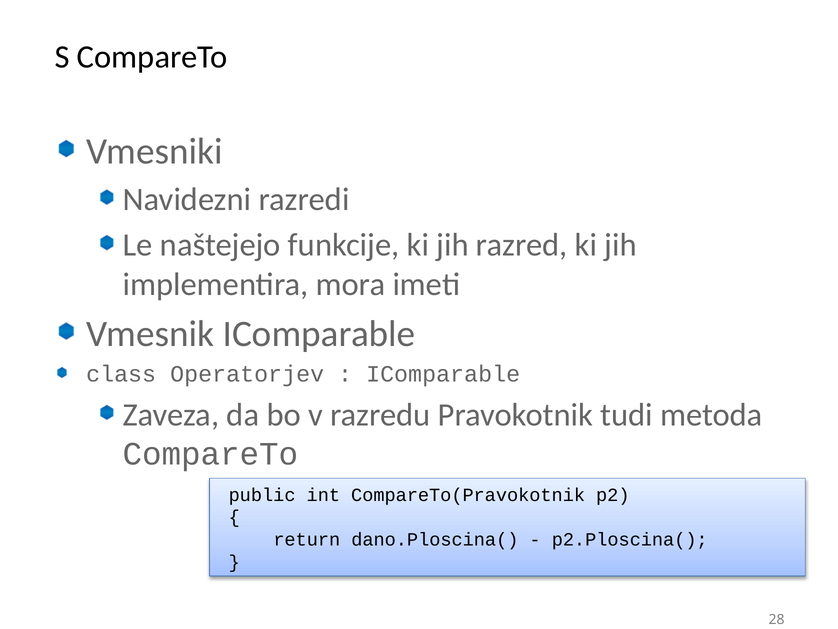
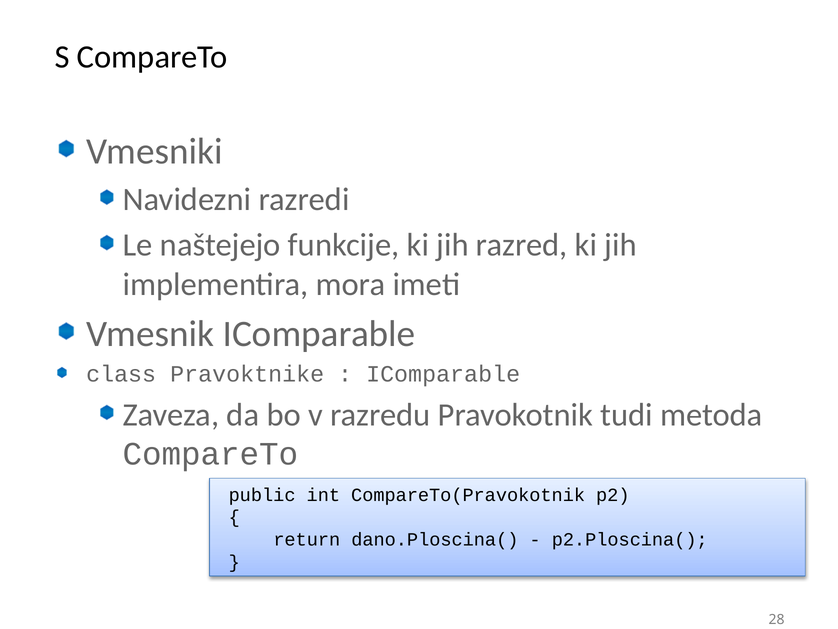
Operatorjev: Operatorjev -> Pravoktnike (247, 374)
